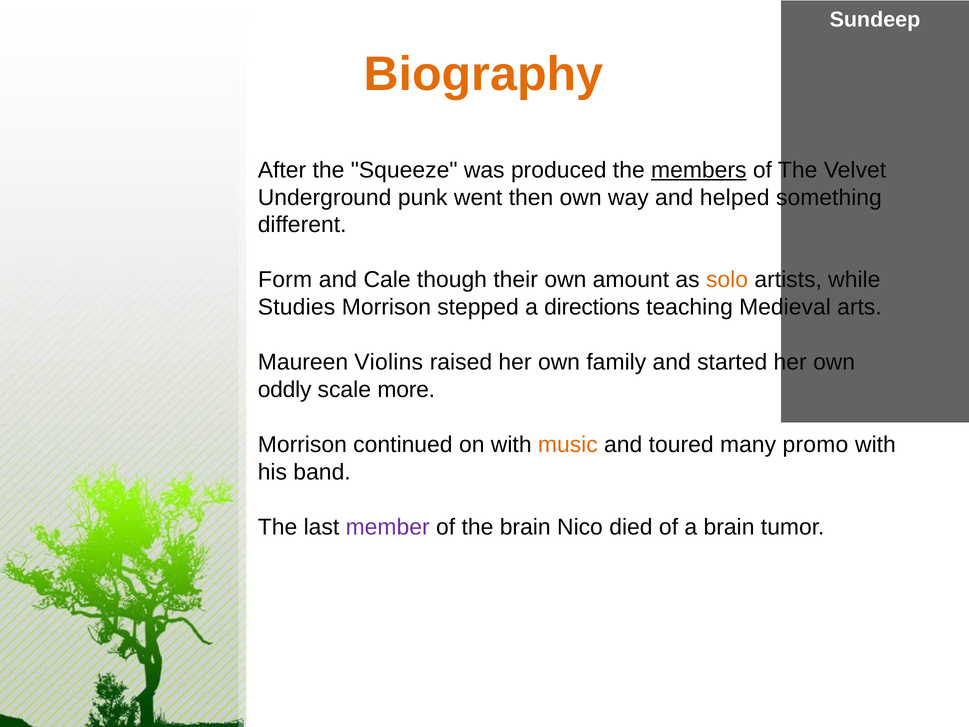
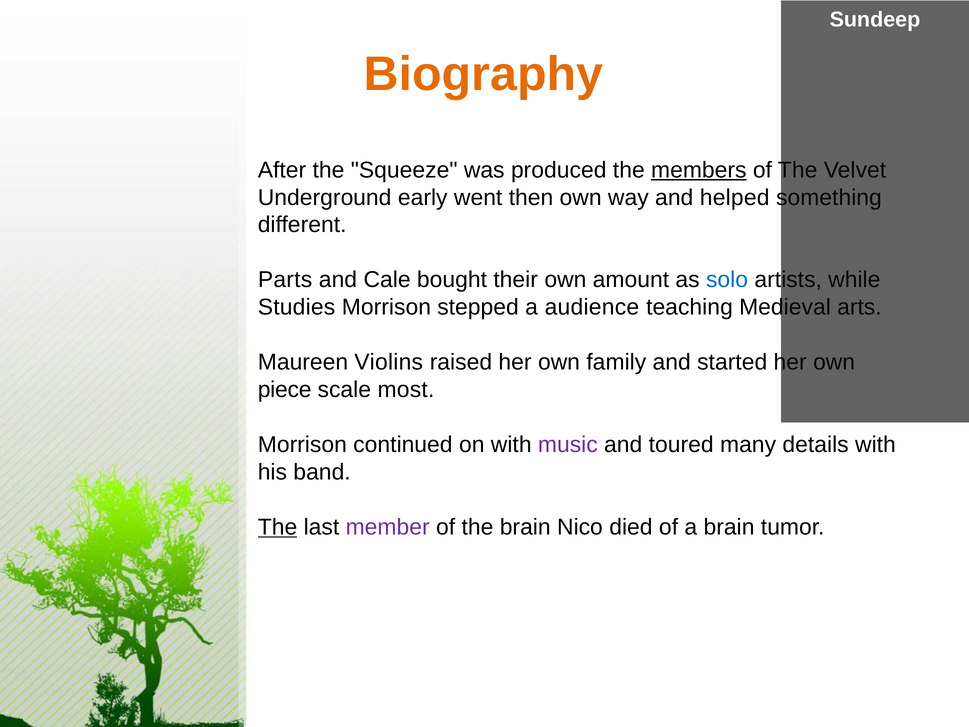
punk: punk -> early (423, 197)
Form: Form -> Parts (285, 280)
though: though -> bought (452, 280)
solo colour: orange -> blue (727, 280)
directions: directions -> audience (592, 307)
oddly: oddly -> piece (285, 390)
more: more -> most (406, 390)
music colour: orange -> purple (568, 445)
promo: promo -> details (816, 445)
The underline: none -> present (278, 527)
